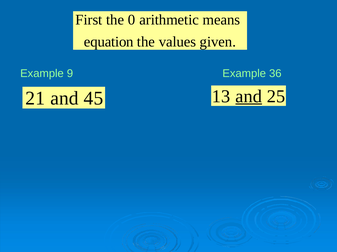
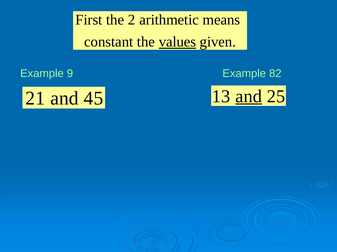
0: 0 -> 2 (132, 20)
equation: equation -> constant (109, 42)
values underline: none -> present (177, 42)
36: 36 -> 82 (275, 74)
